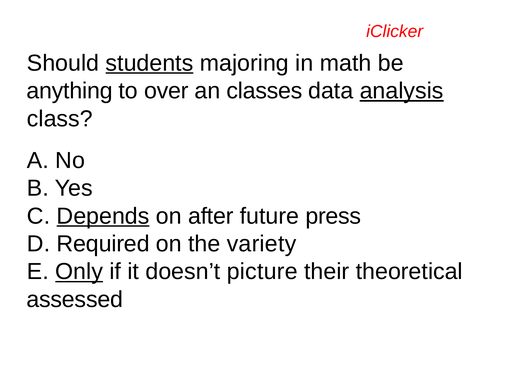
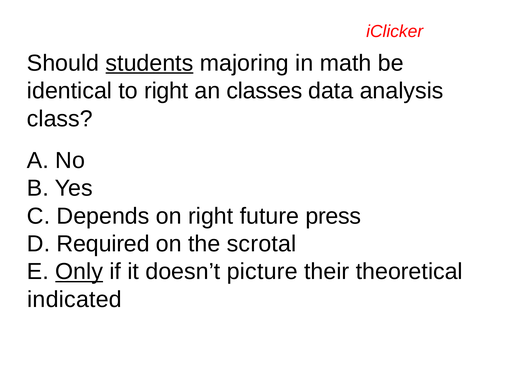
anything: anything -> identical (70, 91)
to over: over -> right (166, 91)
analysis underline: present -> none (402, 91)
Depends underline: present -> none (103, 216)
on after: after -> right (211, 216)
variety: variety -> scrotal (262, 244)
assessed: assessed -> indicated (75, 300)
